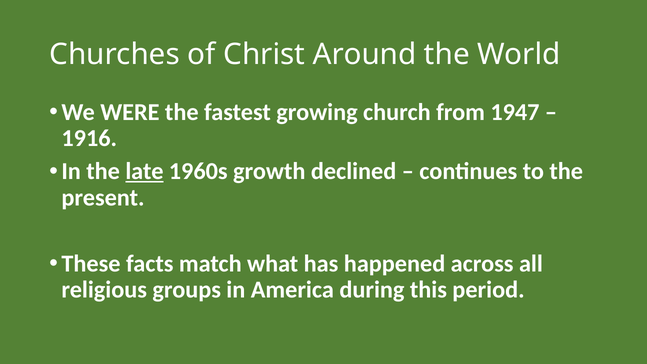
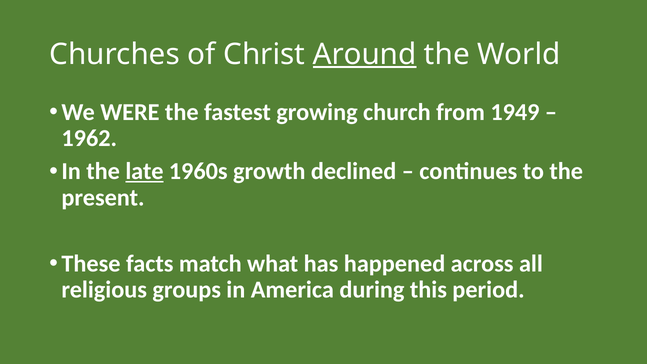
Around underline: none -> present (365, 54)
1947: 1947 -> 1949 (515, 112)
1916: 1916 -> 1962 (89, 138)
